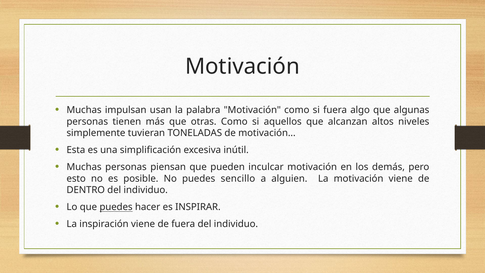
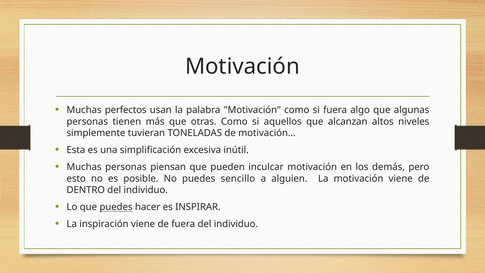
impulsan: impulsan -> perfectos (126, 110)
